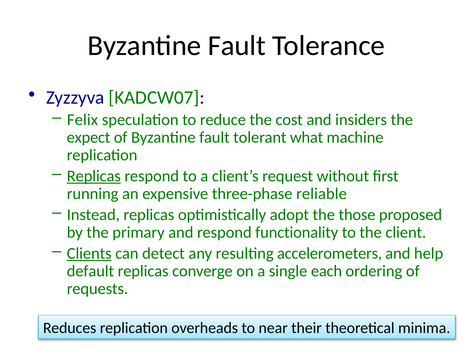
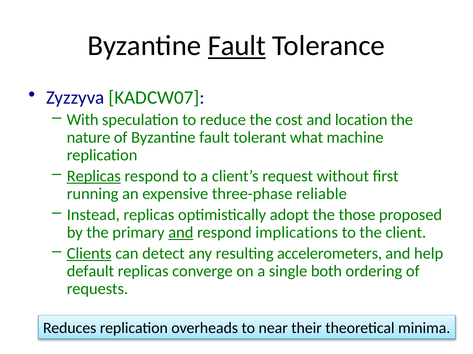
Fault underline: none -> present (237, 46)
Felix: Felix -> With (83, 120)
insiders: insiders -> location (361, 120)
expect: expect -> nature (89, 138)
and underline: none -> present (181, 233)
functionality: functionality -> implications (297, 233)
each: each -> both (326, 272)
